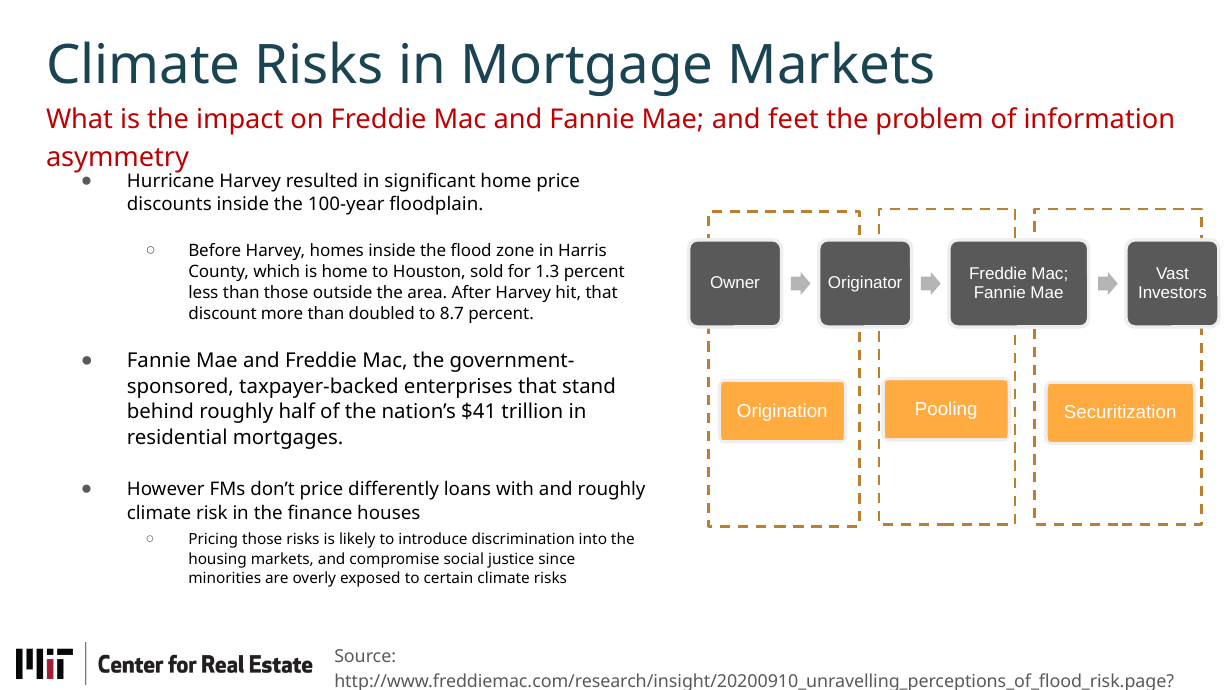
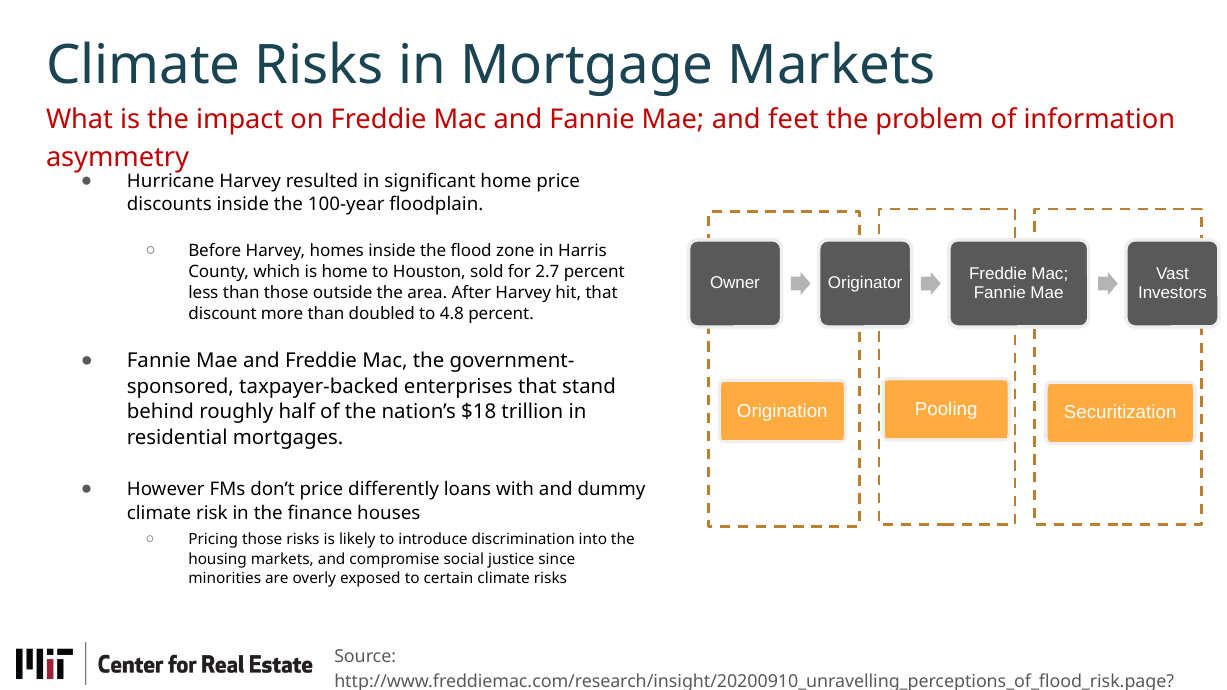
1.3: 1.3 -> 2.7 (547, 272)
8.7: 8.7 -> 4.8 (452, 314)
$41: $41 -> $18 (479, 412)
and roughly: roughly -> dummy (611, 490)
